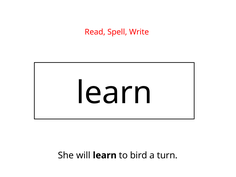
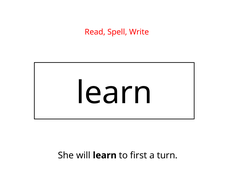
bird: bird -> first (139, 155)
